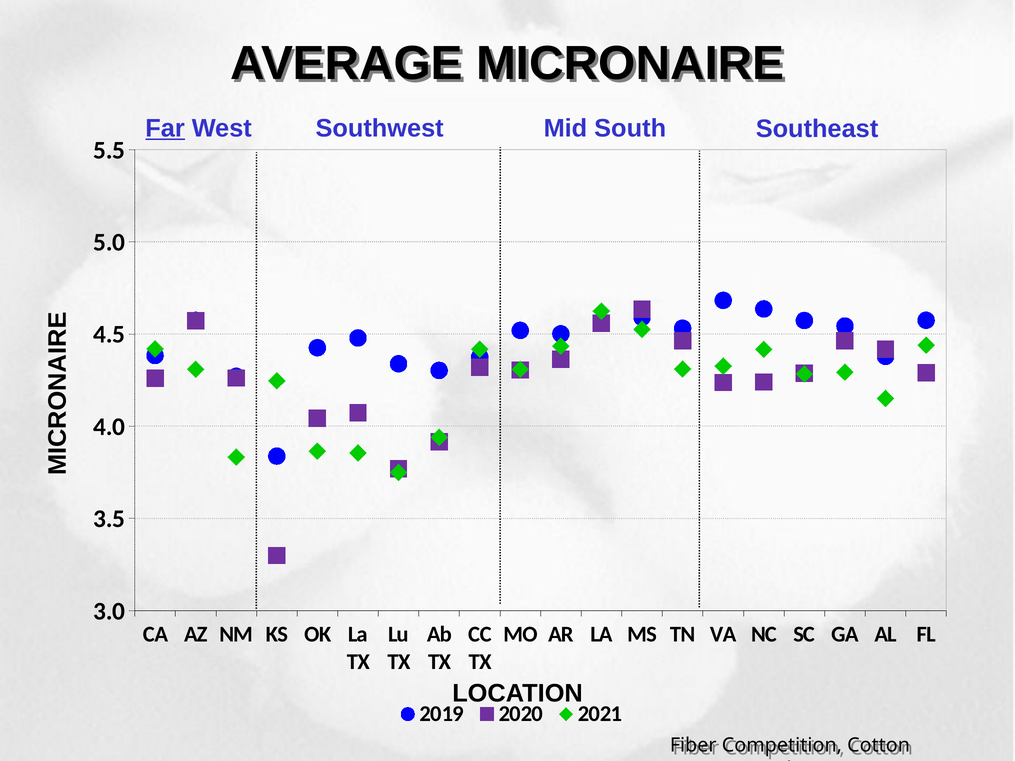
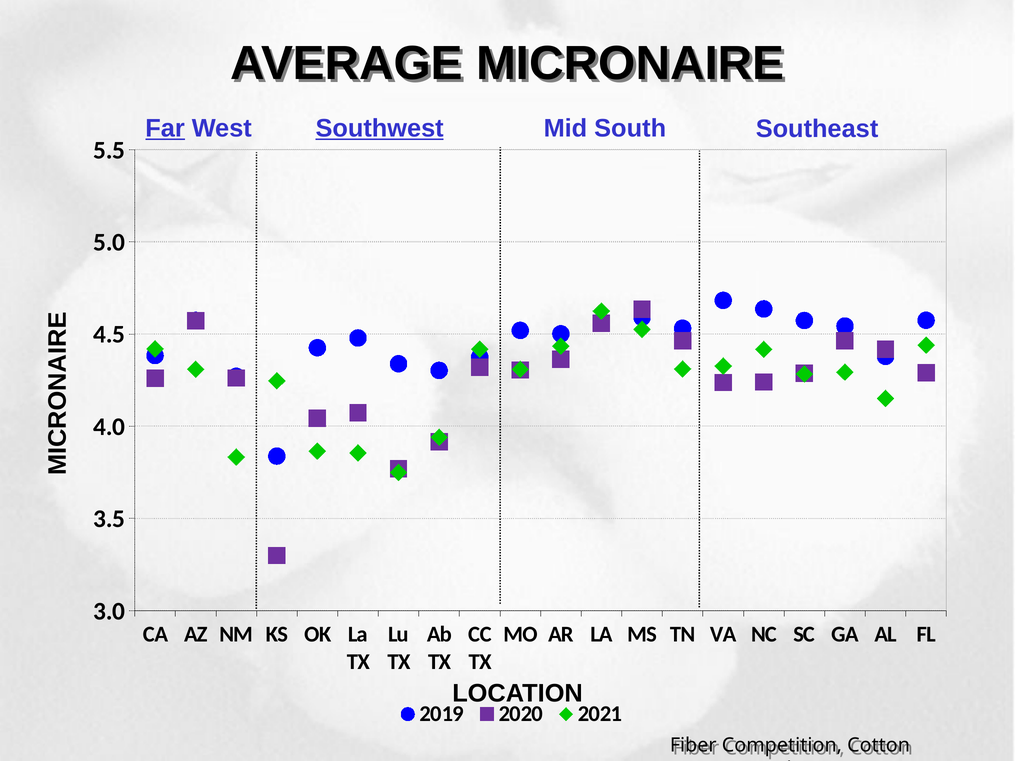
Southwest underline: none -> present (380, 128)
